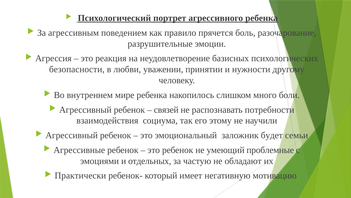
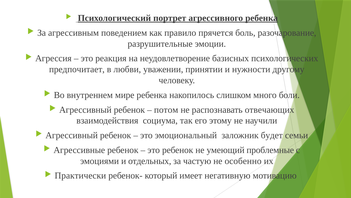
безопасности: безопасности -> предпочитает (77, 69)
связей: связей -> потом (166, 109)
потребности: потребности -> отвечающих (270, 109)
обладают: обладают -> особенно (243, 161)
